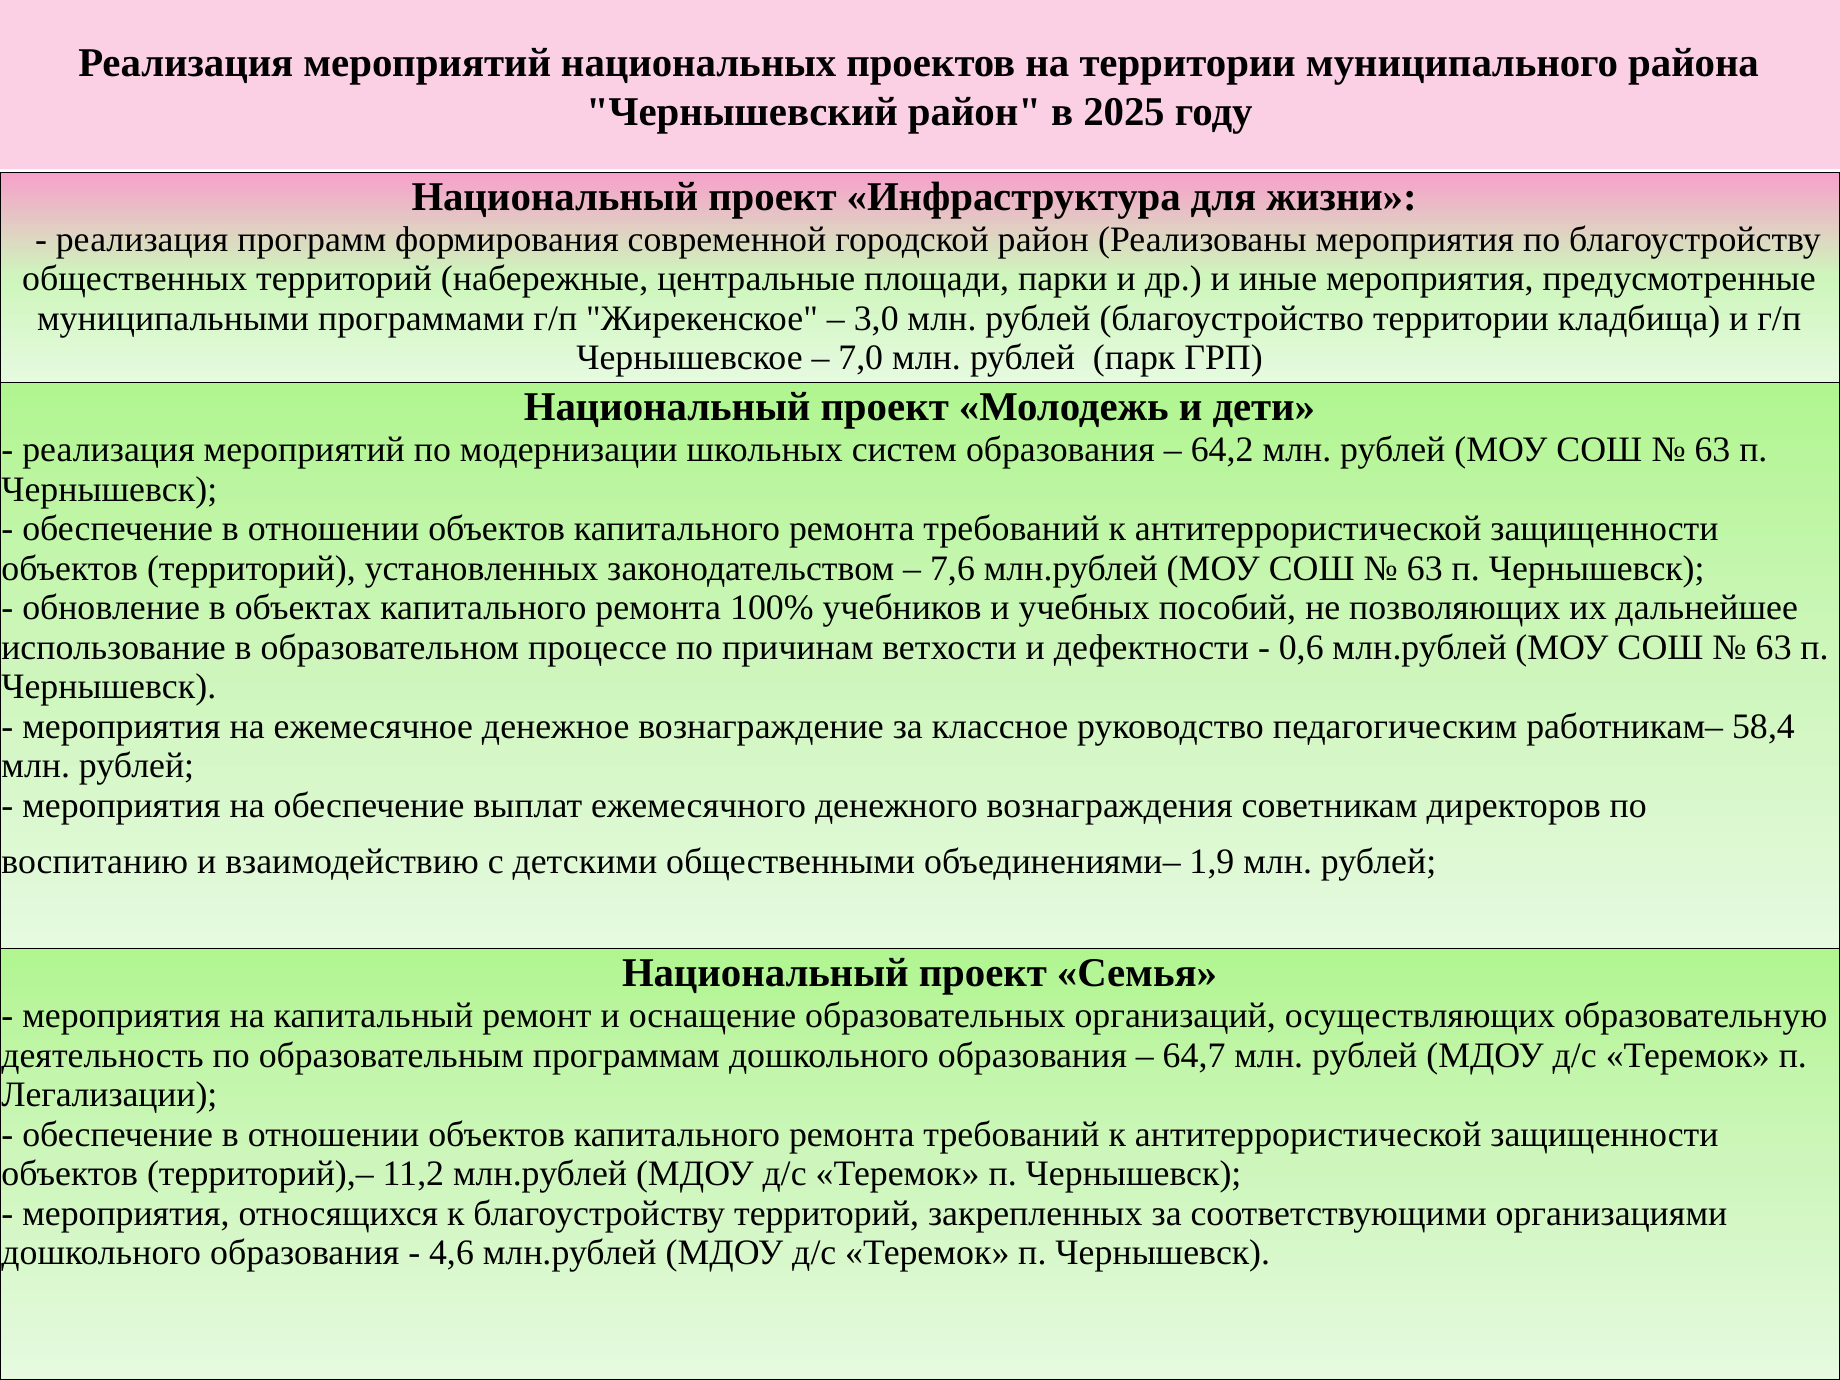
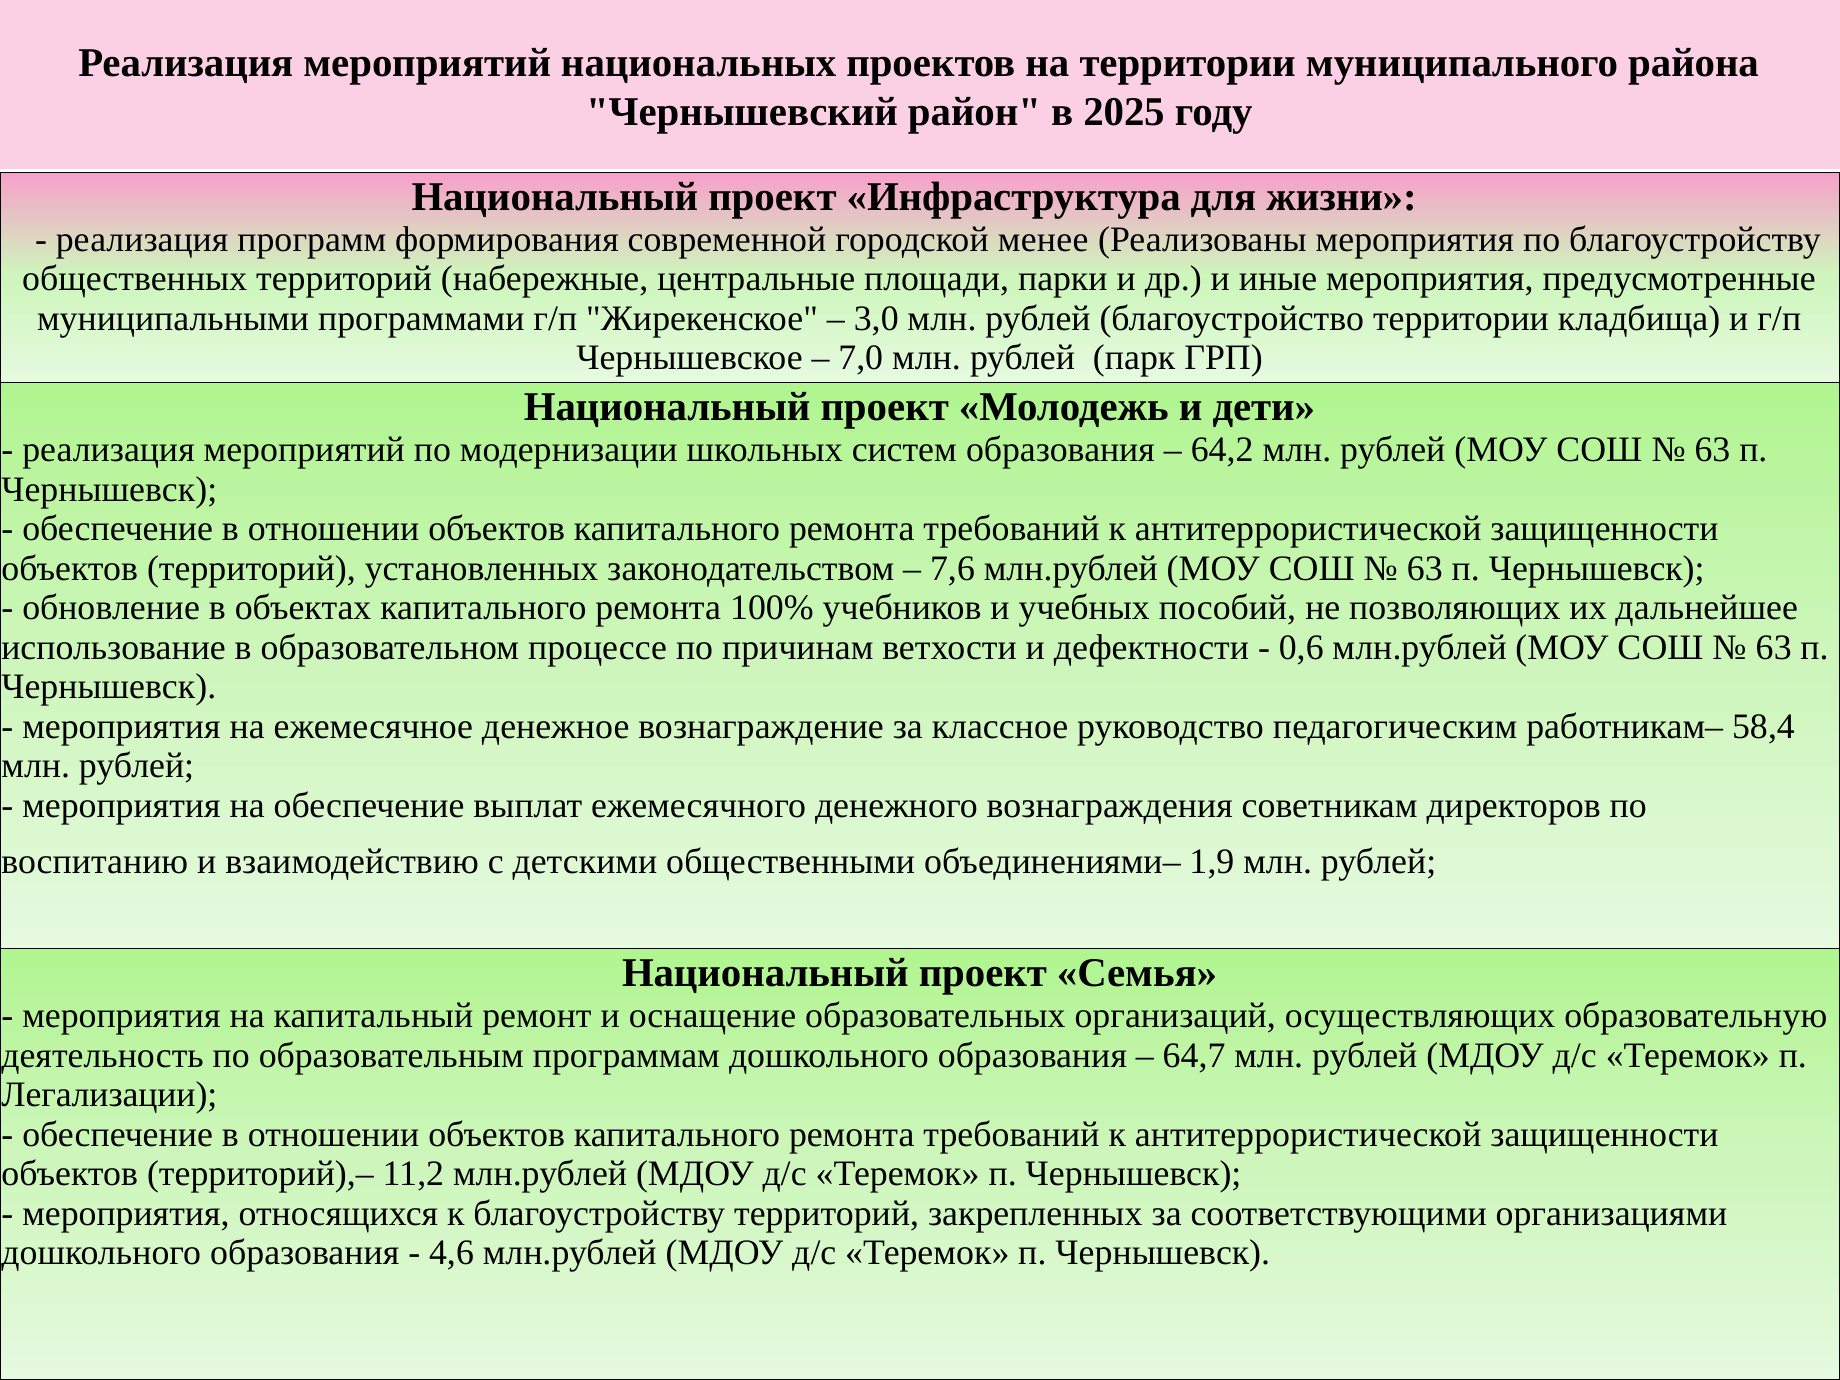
городской район: район -> менее (1043, 239)
